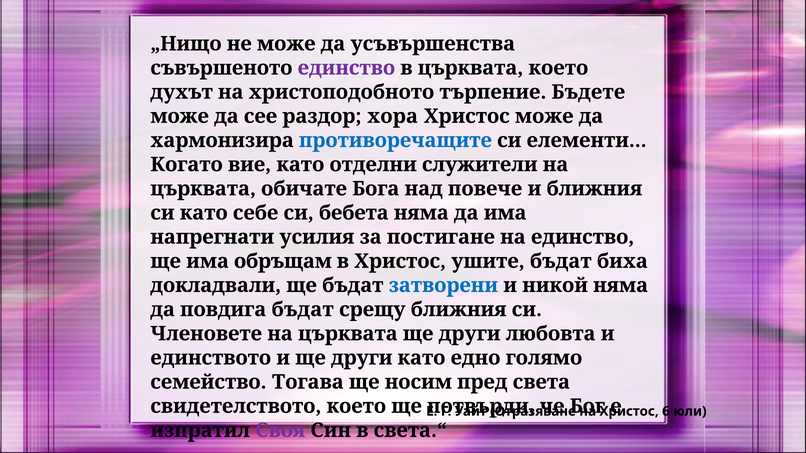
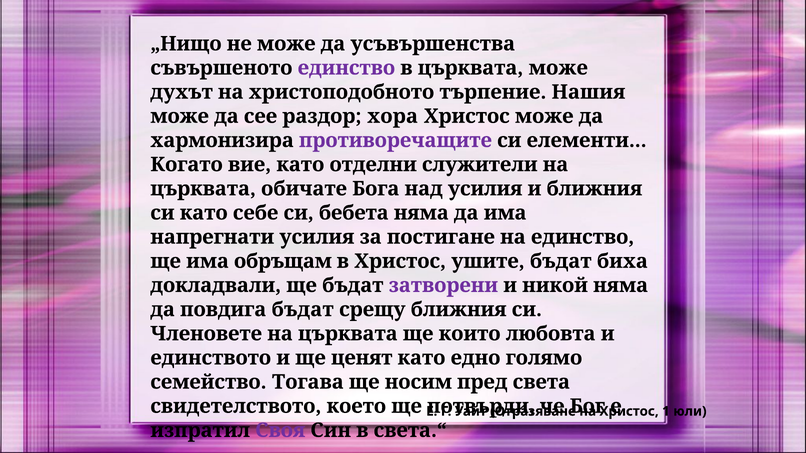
църквата което: което -> може (558, 68)
Бъдете: Бъдете -> Нашия (588, 92)
противоречащите colour: blue -> purple (395, 140)
над повече: повече -> усилия (485, 189)
затворени colour: blue -> purple (443, 286)
църквата ще други: други -> които (470, 334)
и ще други: други -> ценят (362, 358)
6: 6 -> 1 (666, 412)
